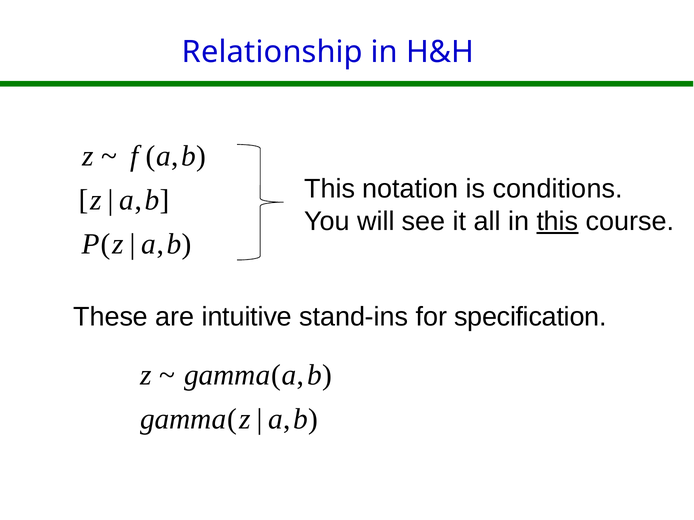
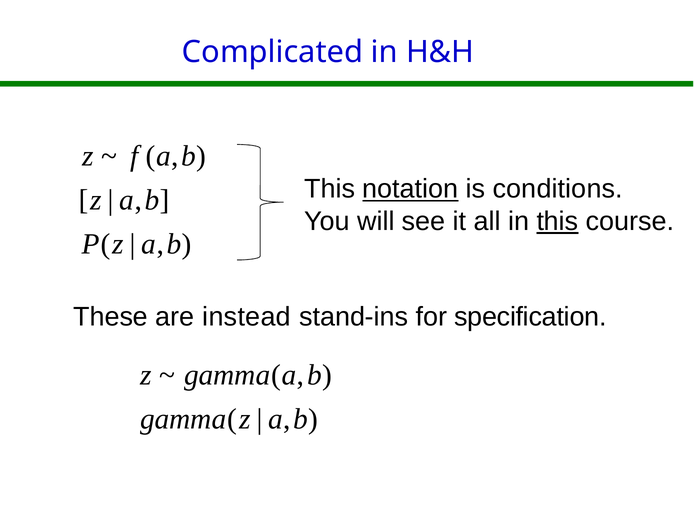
Relationship: Relationship -> Complicated (273, 52)
notation underline: none -> present (410, 189)
intuitive: intuitive -> instead (247, 317)
